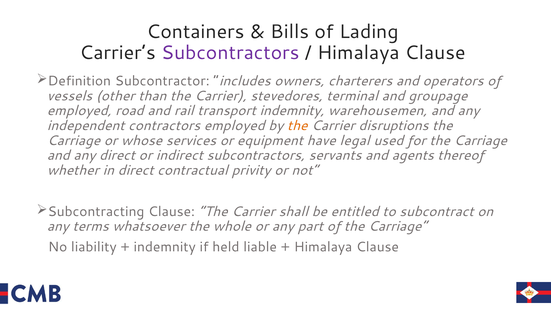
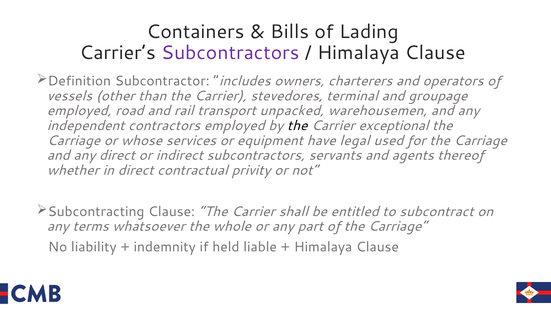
transport indemnity: indemnity -> unpacked (292, 111)
the colour: orange -> black (297, 126)
disruptions: disruptions -> exceptional (394, 126)
